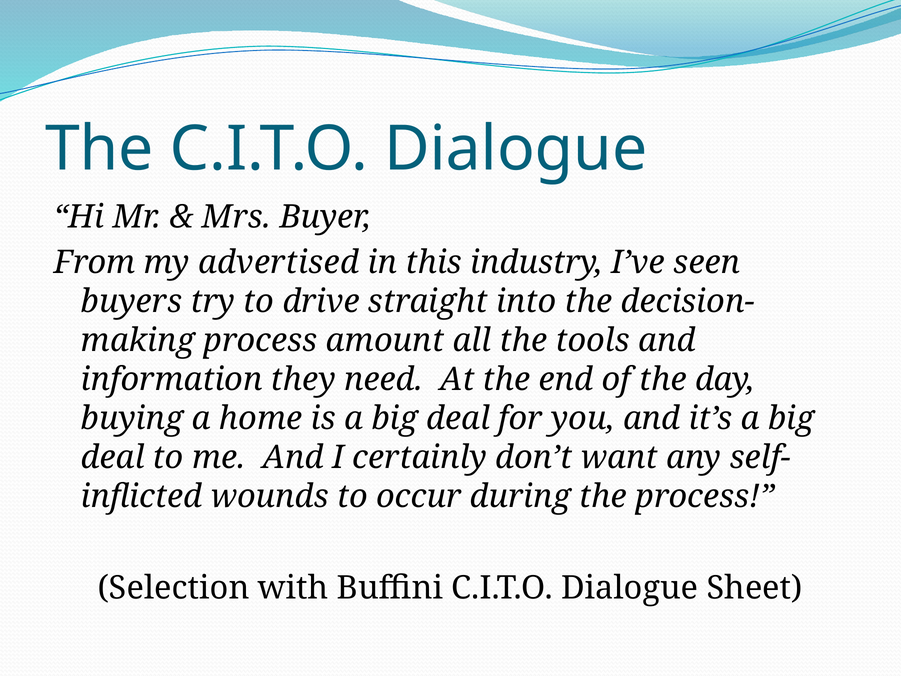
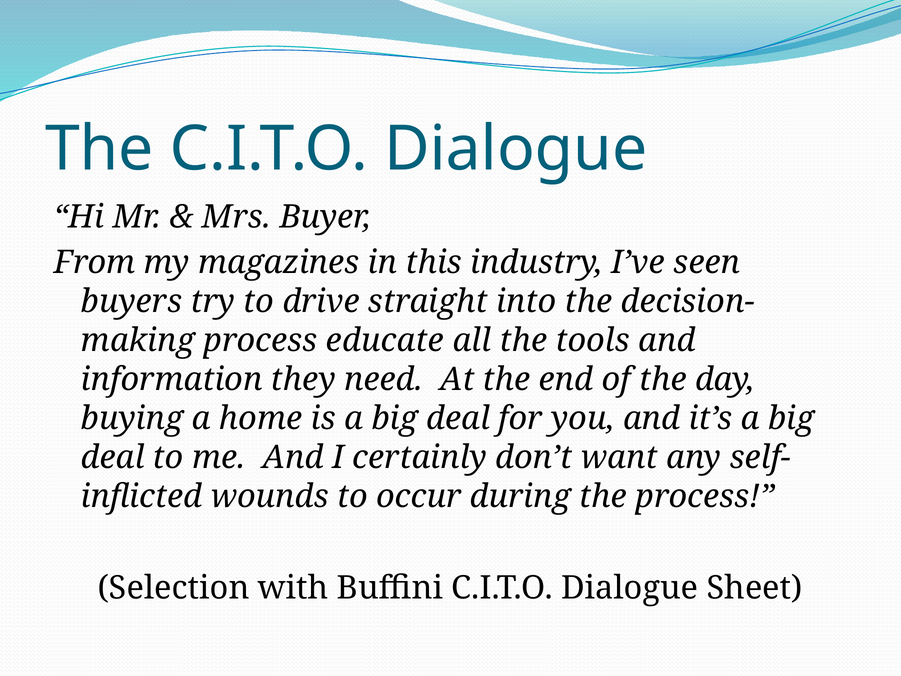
advertised: advertised -> magazines (279, 262)
amount: amount -> educate (385, 340)
